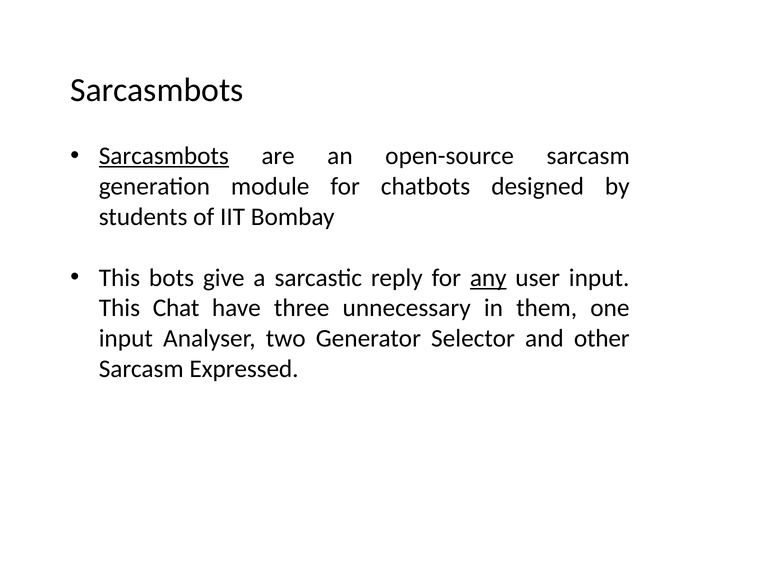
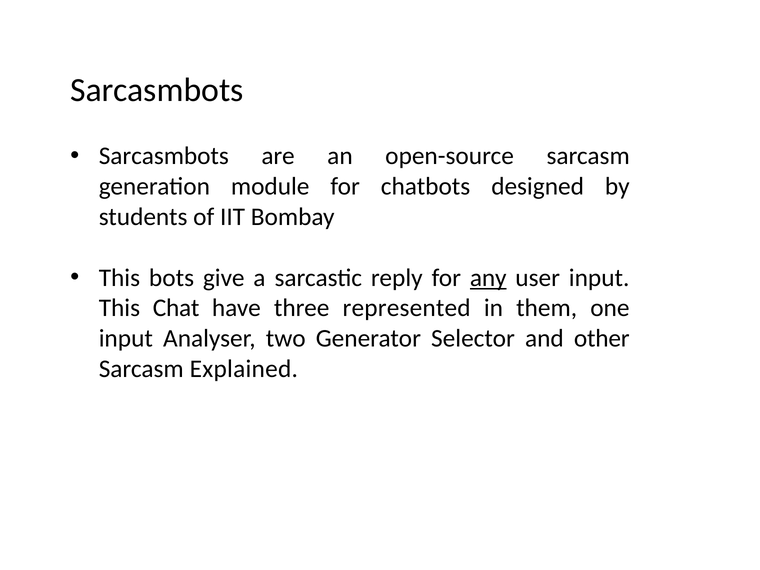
Sarcasmbots underline: present -> none (164, 156)
unnecessary: unnecessary -> represented (407, 308)
Expressed: Expressed -> Explained (244, 369)
